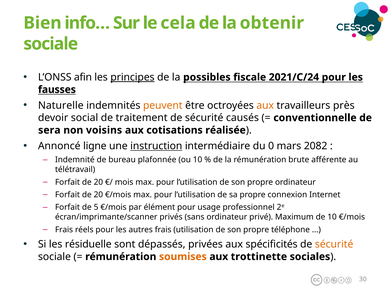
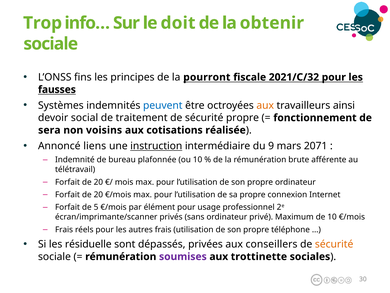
Bien: Bien -> Trop (43, 23)
cela: cela -> doit (178, 23)
afin: afin -> fins (83, 77)
principes underline: present -> none (132, 77)
possibles: possibles -> pourront (207, 77)
2021/C/24: 2021/C/24 -> 2021/C/32 (294, 77)
Naturelle: Naturelle -> Systèmes (61, 105)
peuvent colour: orange -> blue (163, 105)
près: près -> ainsi (344, 105)
sécurité causés: causés -> propre (243, 118)
conventionnelle: conventionnelle -> fonctionnement (315, 118)
ligne: ligne -> liens (95, 146)
0: 0 -> 9 (271, 146)
2082: 2082 -> 2071 (316, 146)
spécificités: spécificités -> conseillers (272, 244)
soumises colour: orange -> purple (183, 256)
